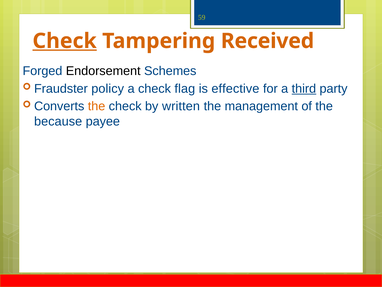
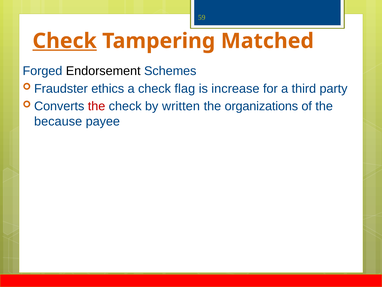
Received: Received -> Matched (267, 41)
policy: policy -> ethics (108, 88)
effective: effective -> increase (235, 88)
third underline: present -> none (304, 88)
the colour: orange -> red (97, 106)
management: management -> organizations (261, 106)
